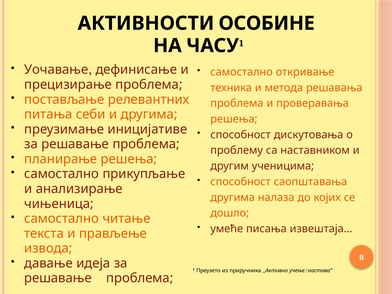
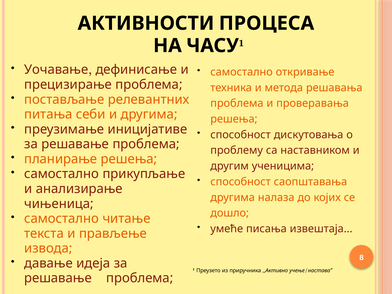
ОСОБИНЕ: ОСОБИНЕ -> ПРОЦЕСА (266, 23)
